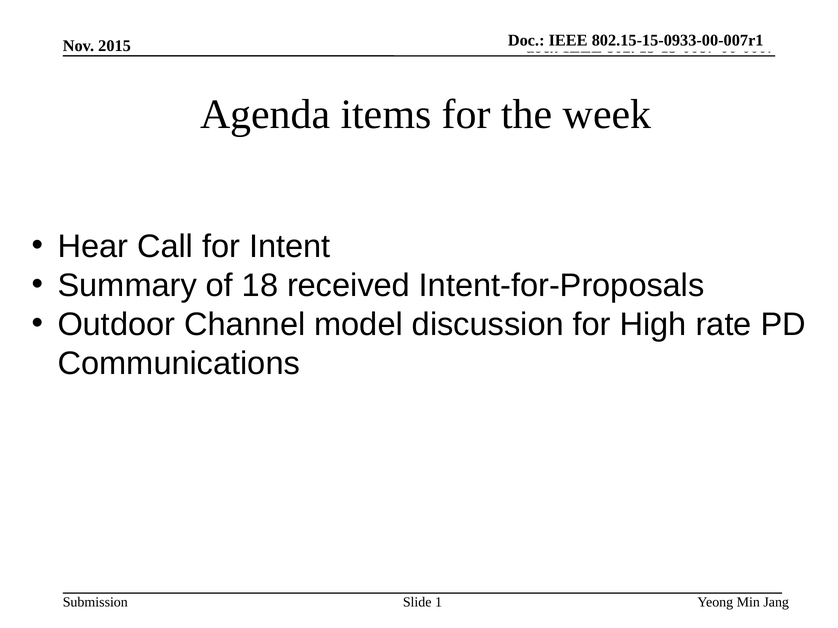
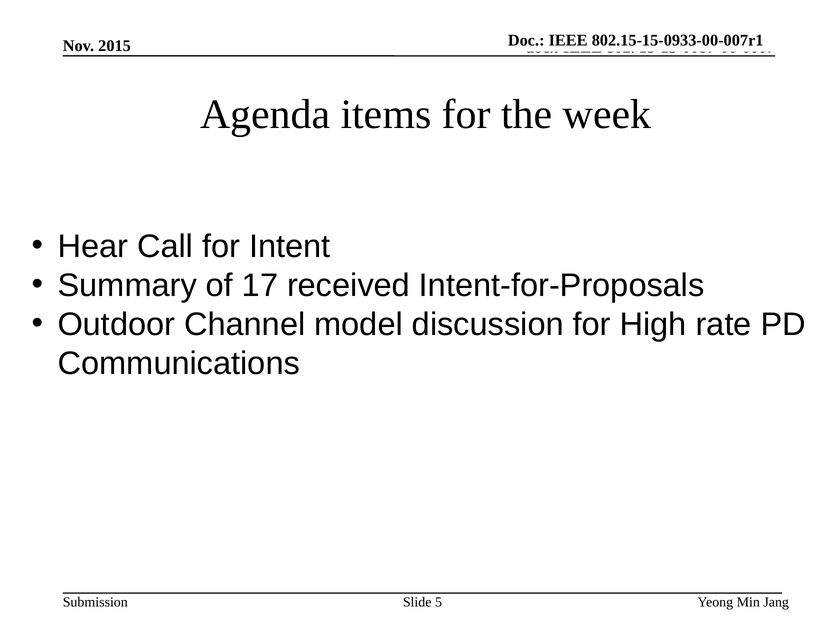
18: 18 -> 17 (260, 286)
1: 1 -> 5 (439, 603)
